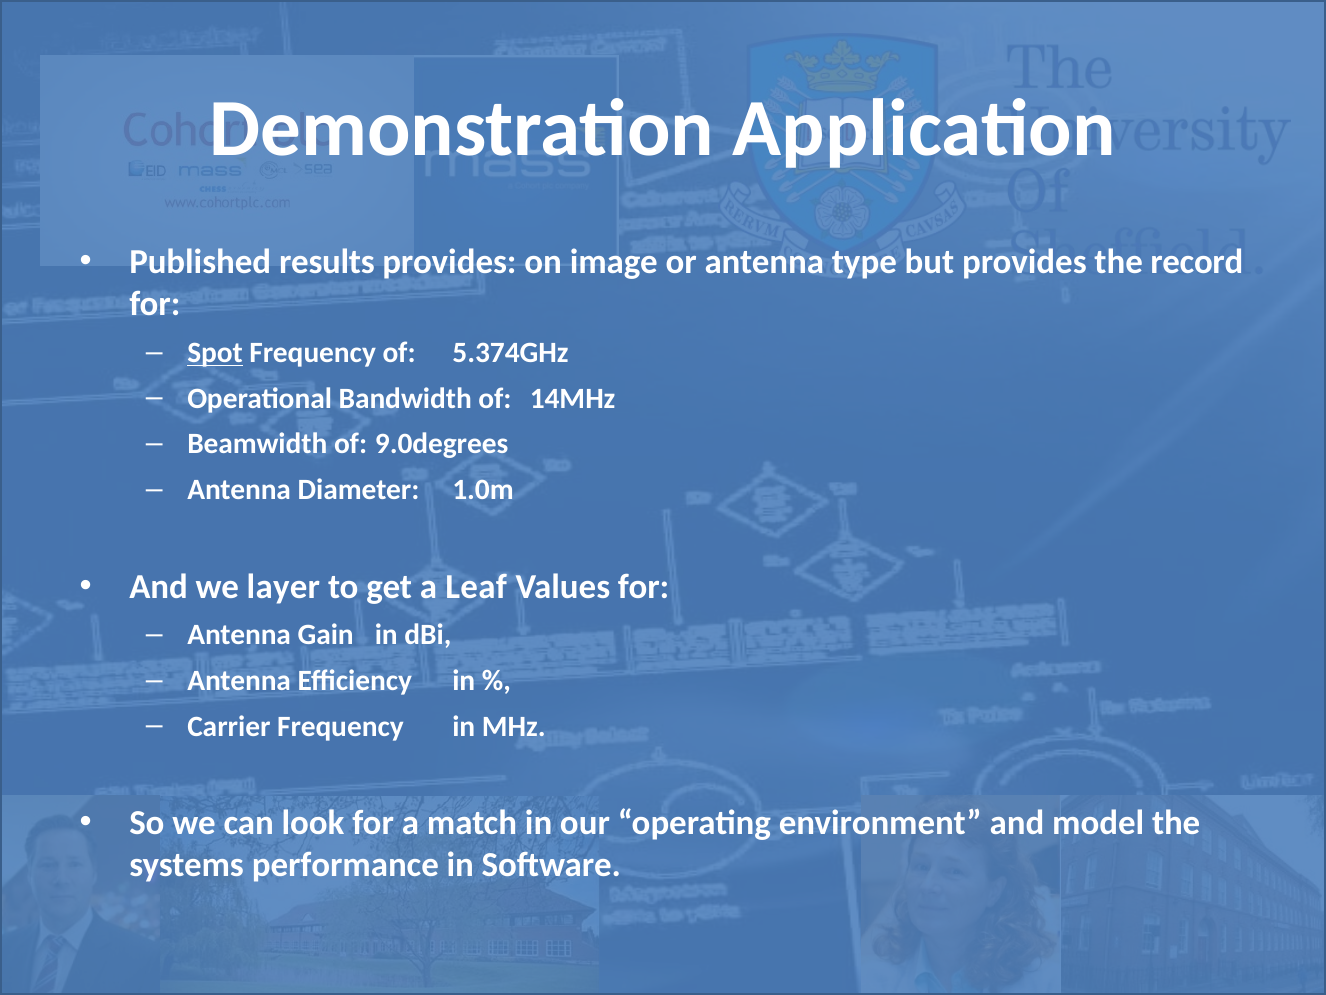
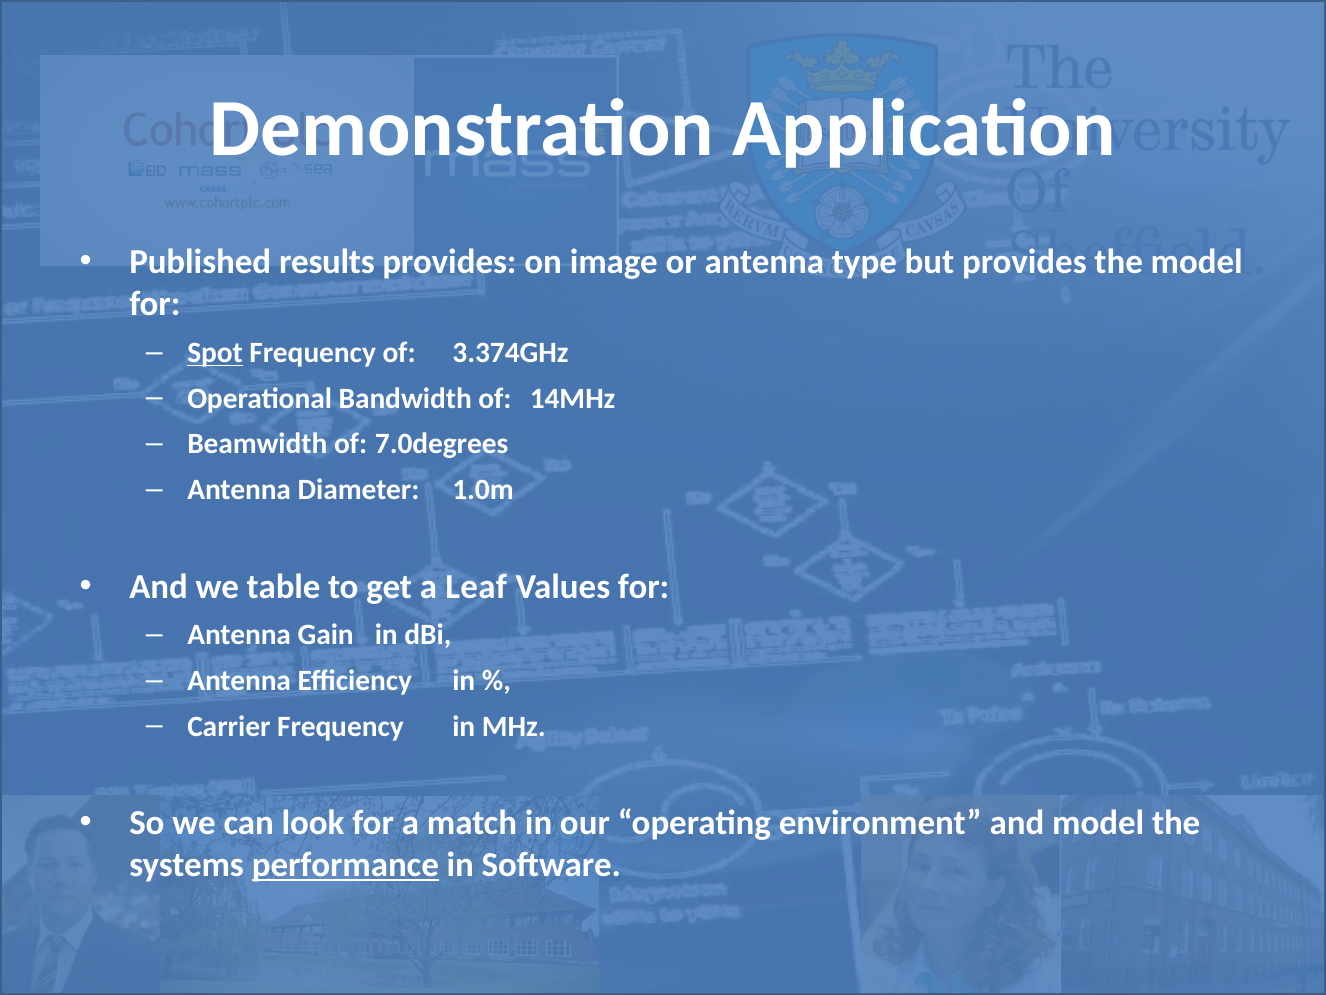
the record: record -> model (1197, 262)
5.374GHz: 5.374GHz -> 3.374GHz (510, 353)
9.0degrees: 9.0degrees -> 7.0degrees (442, 444)
layer: layer -> table (284, 586)
performance underline: none -> present (345, 865)
